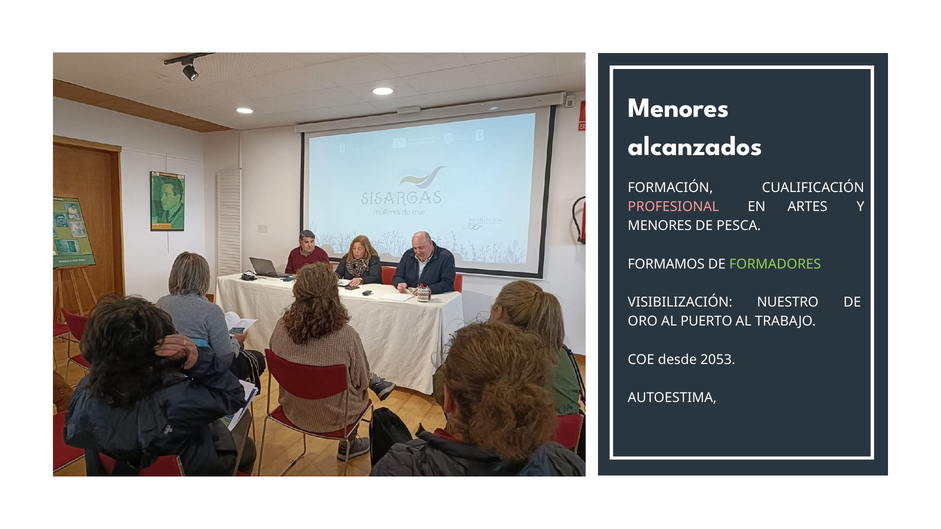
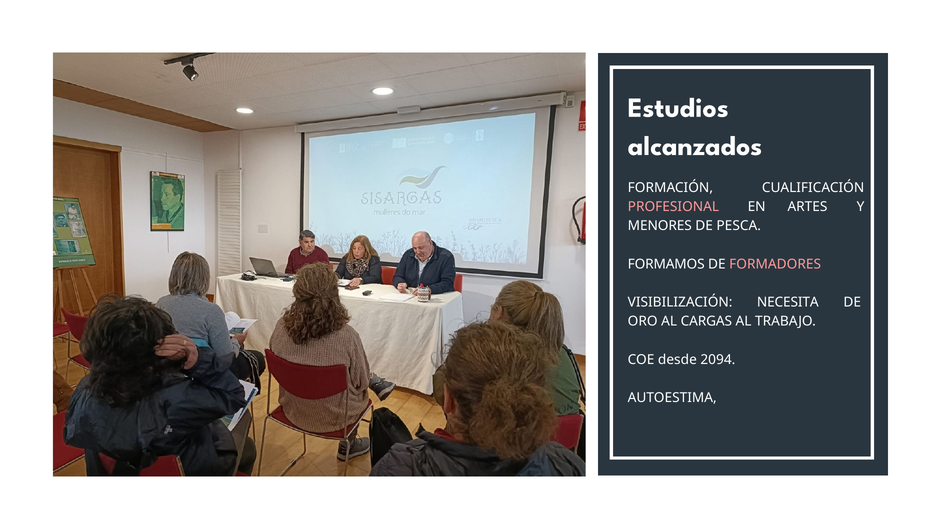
Menores: Menores -> Estudios (678, 108)
FORMADORES colour: light green -> pink (775, 264)
NUESTRO: NUESTRO -> NECESITA (788, 302)
PUERTO: PUERTO -> CARGAS (706, 322)
2053: 2053 -> 2094 (718, 360)
